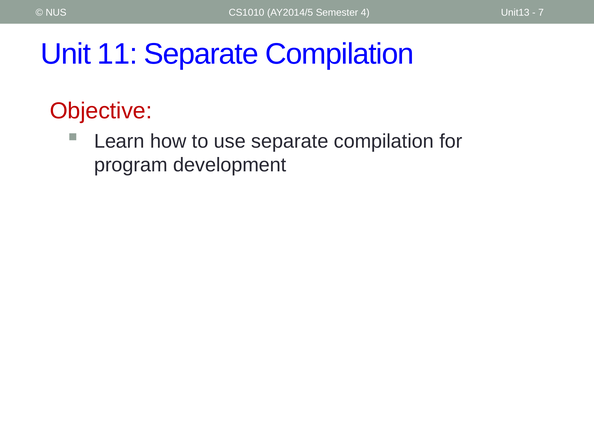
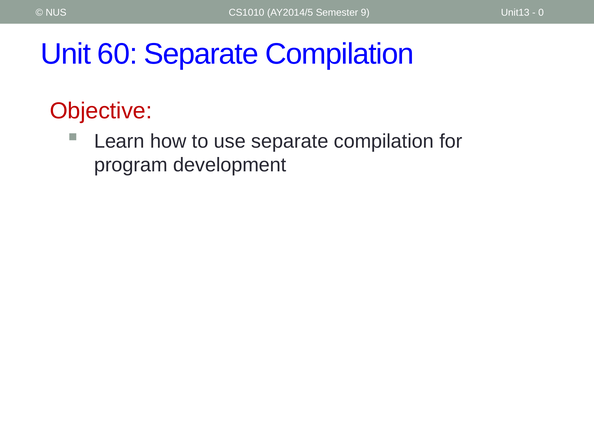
4: 4 -> 9 (365, 13)
7: 7 -> 0 (541, 13)
11: 11 -> 60 (117, 54)
